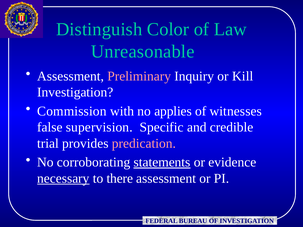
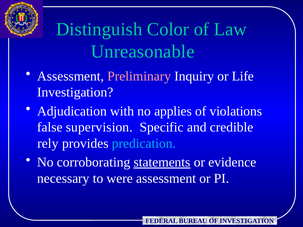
Kill: Kill -> Life (243, 76)
Commission: Commission -> Adjudication (72, 111)
witnesses: witnesses -> violations (236, 111)
trial: trial -> rely (48, 144)
predication colour: pink -> light blue (144, 144)
necessary underline: present -> none (63, 179)
there: there -> were (120, 179)
